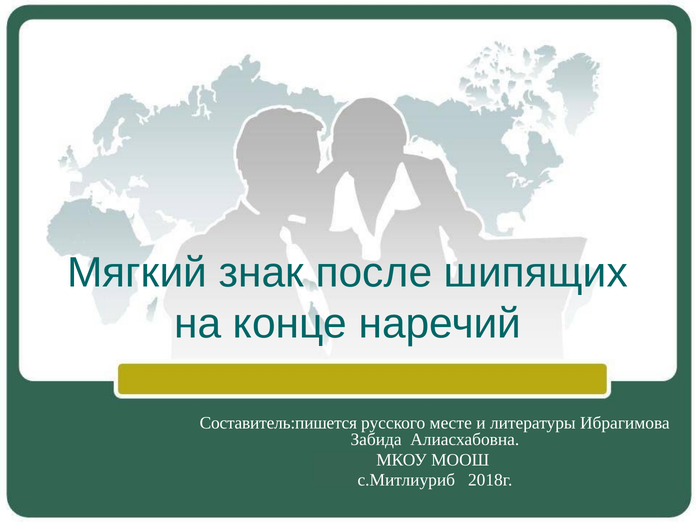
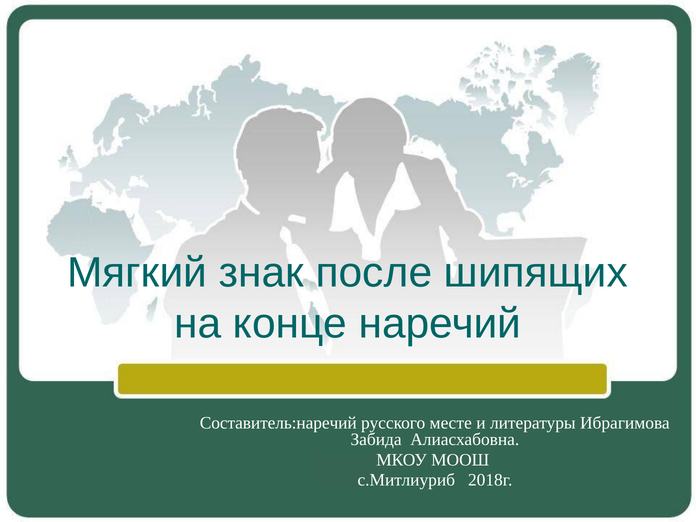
Составитель:пишется: Составитель:пишется -> Составитель:наречий (278, 423)
